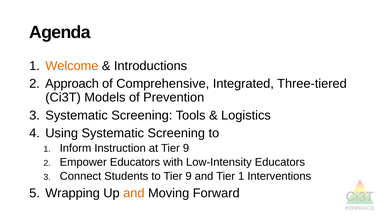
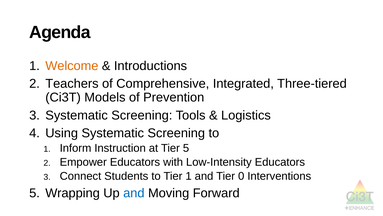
Approach: Approach -> Teachers (72, 83)
at Tier 9: 9 -> 5 (186, 148)
to Tier 9: 9 -> 1 (189, 176)
Tier 1: 1 -> 0 (241, 176)
and colour: orange -> blue (134, 193)
